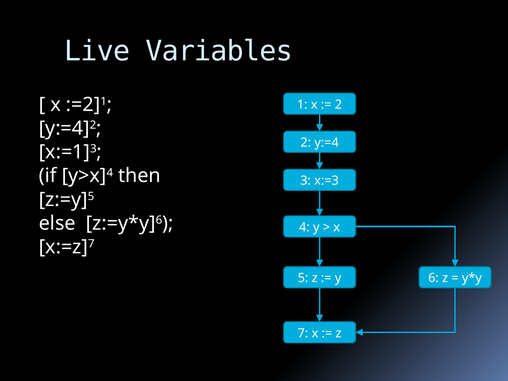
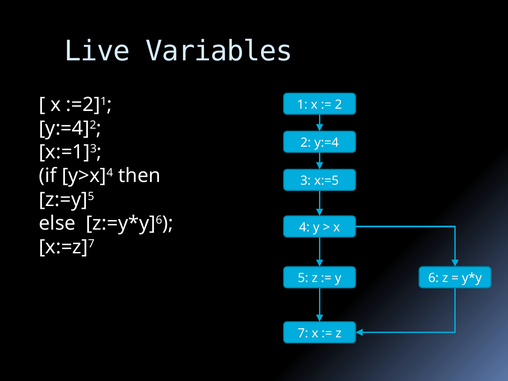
x:=3: x:=3 -> x:=5 (327, 181)
